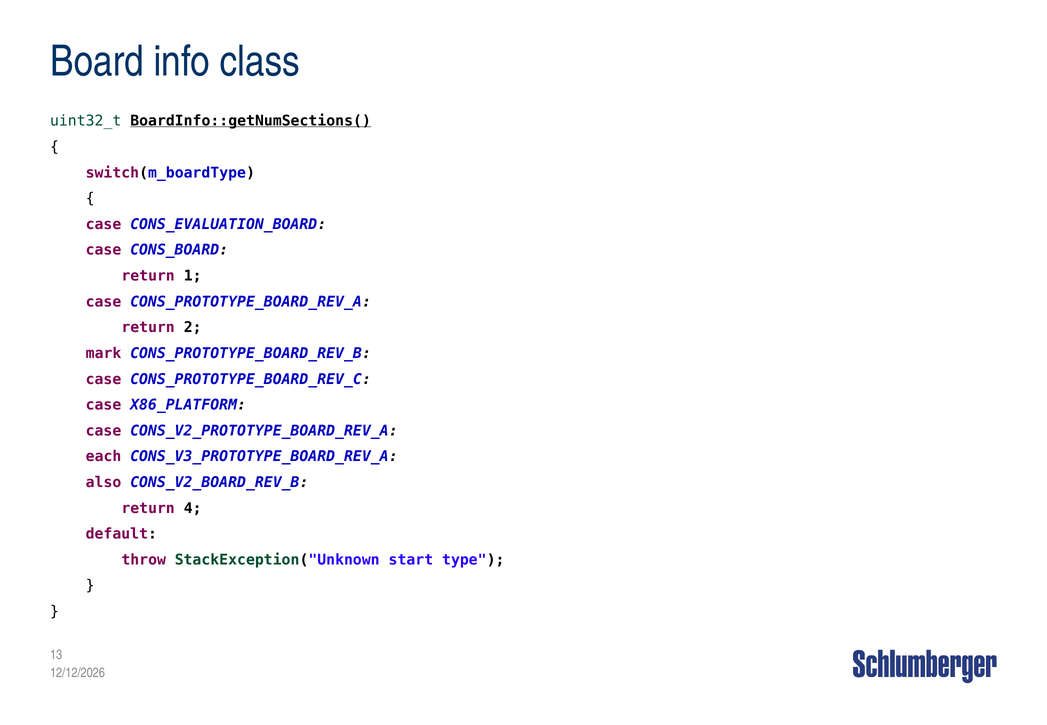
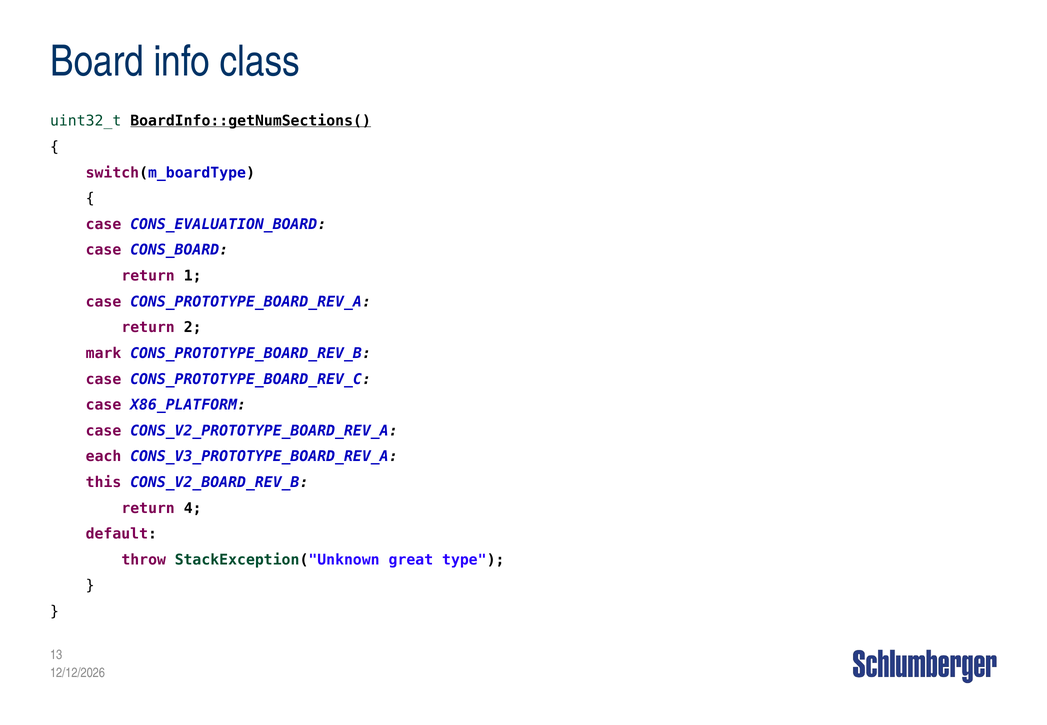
also: also -> this (104, 482)
start: start -> great (411, 560)
